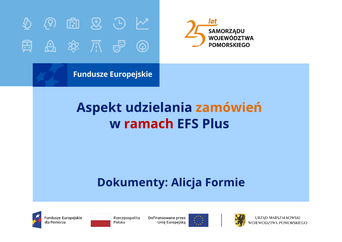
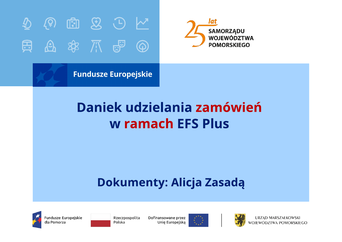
Aspekt: Aspekt -> Daniek (99, 108)
zamówień colour: orange -> red (229, 108)
Formie: Formie -> Zasadą (225, 182)
